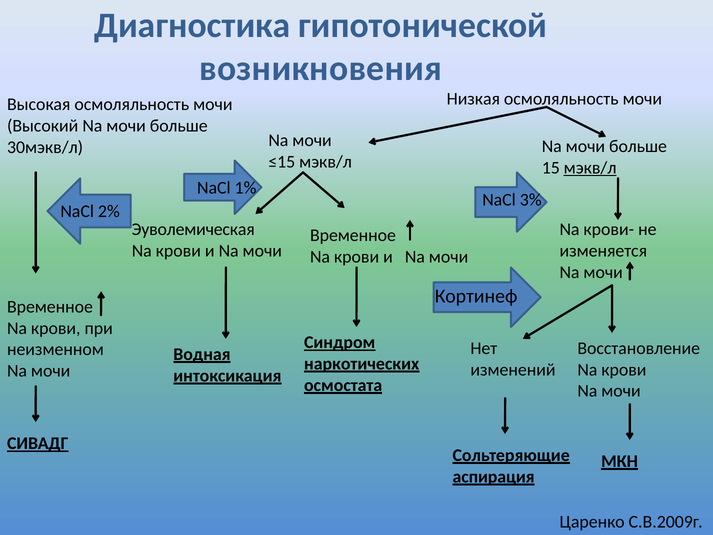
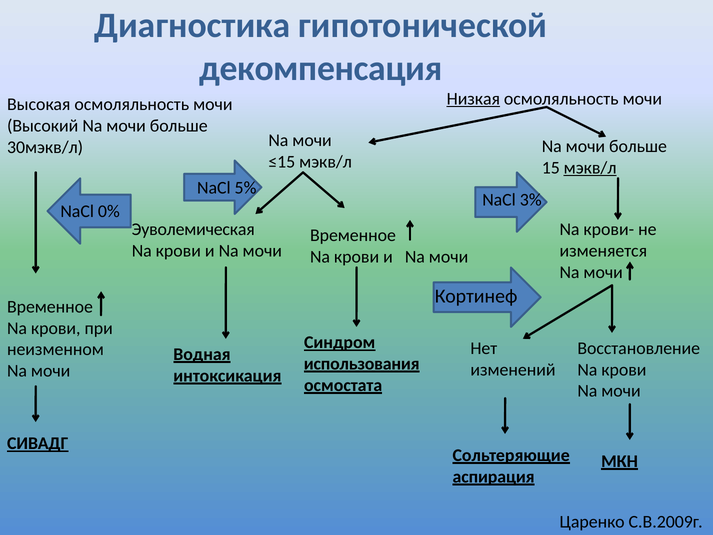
возникновения: возникновения -> декомпенсация (321, 68)
Низкая underline: none -> present (473, 99)
1%: 1% -> 5% (245, 188)
2%: 2% -> 0% (109, 211)
наркотических: наркотических -> использования (362, 364)
